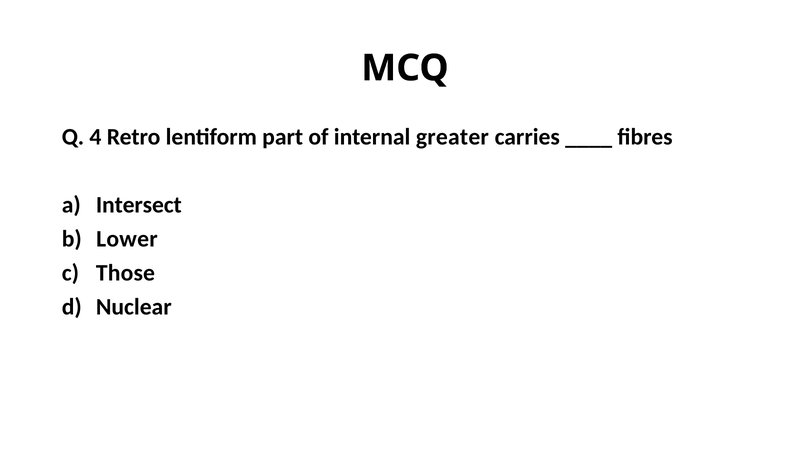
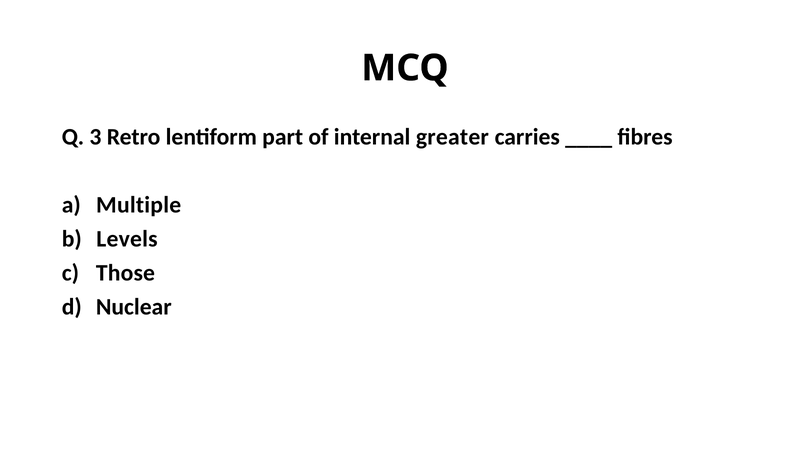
4: 4 -> 3 (95, 137)
Intersect: Intersect -> Multiple (139, 205)
Lower: Lower -> Levels (127, 239)
